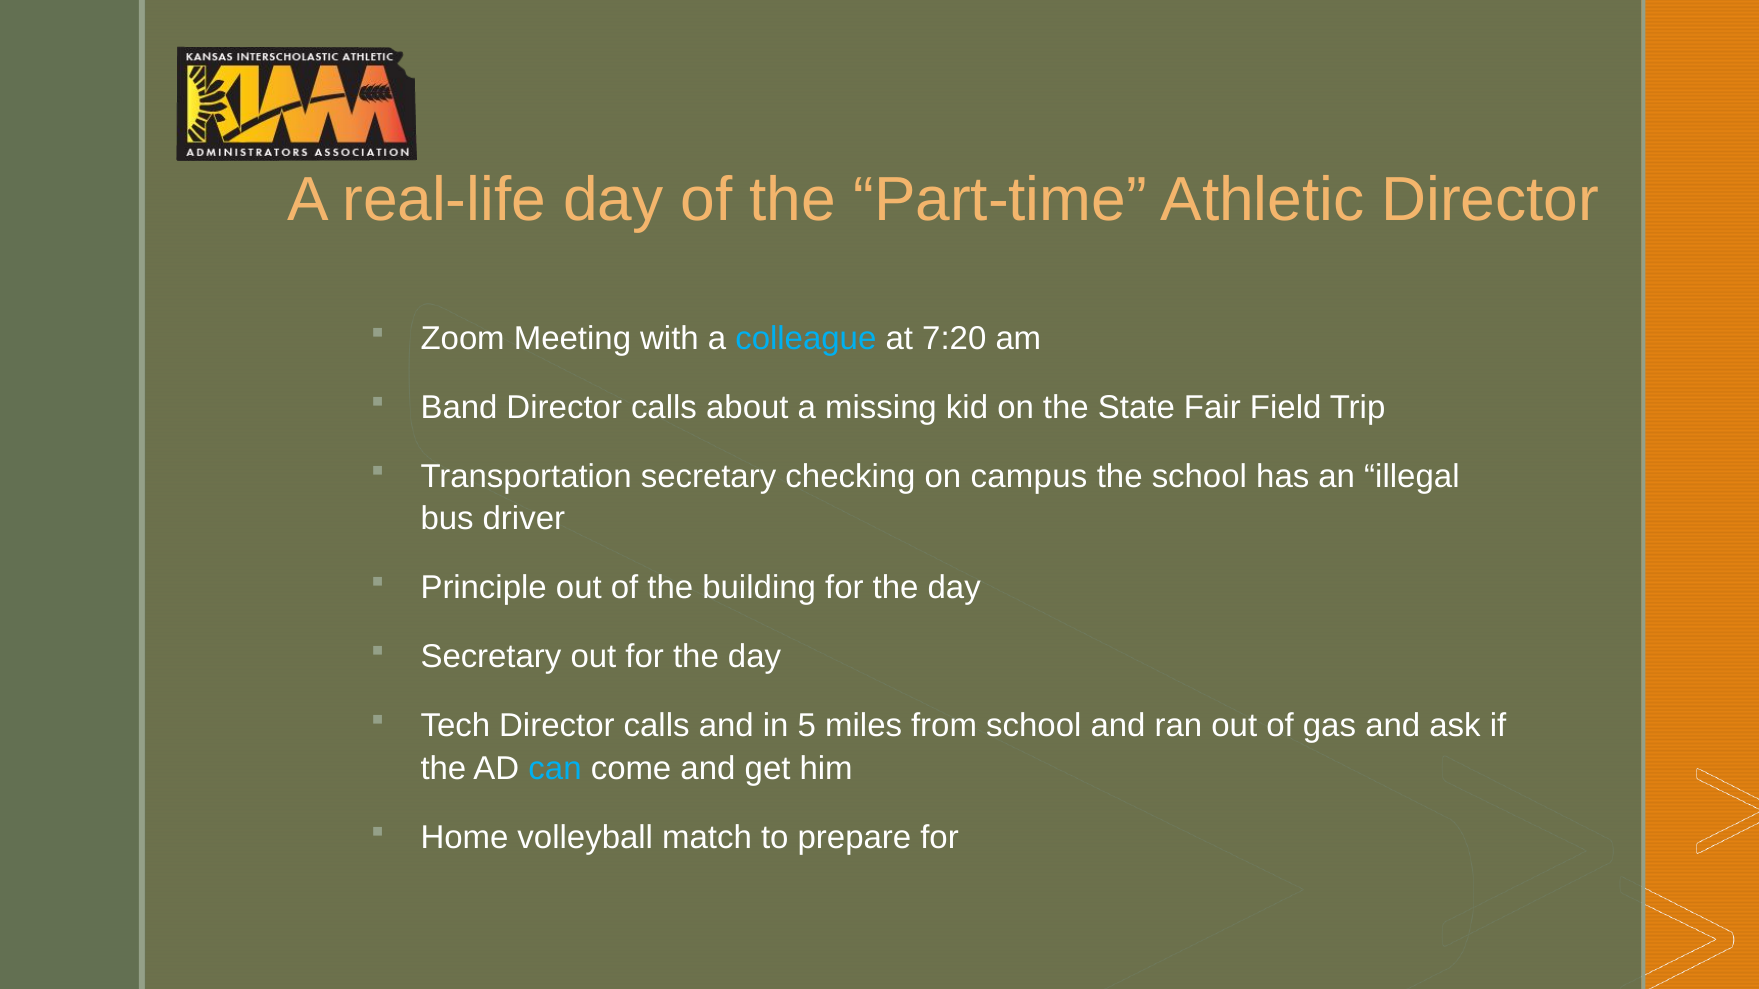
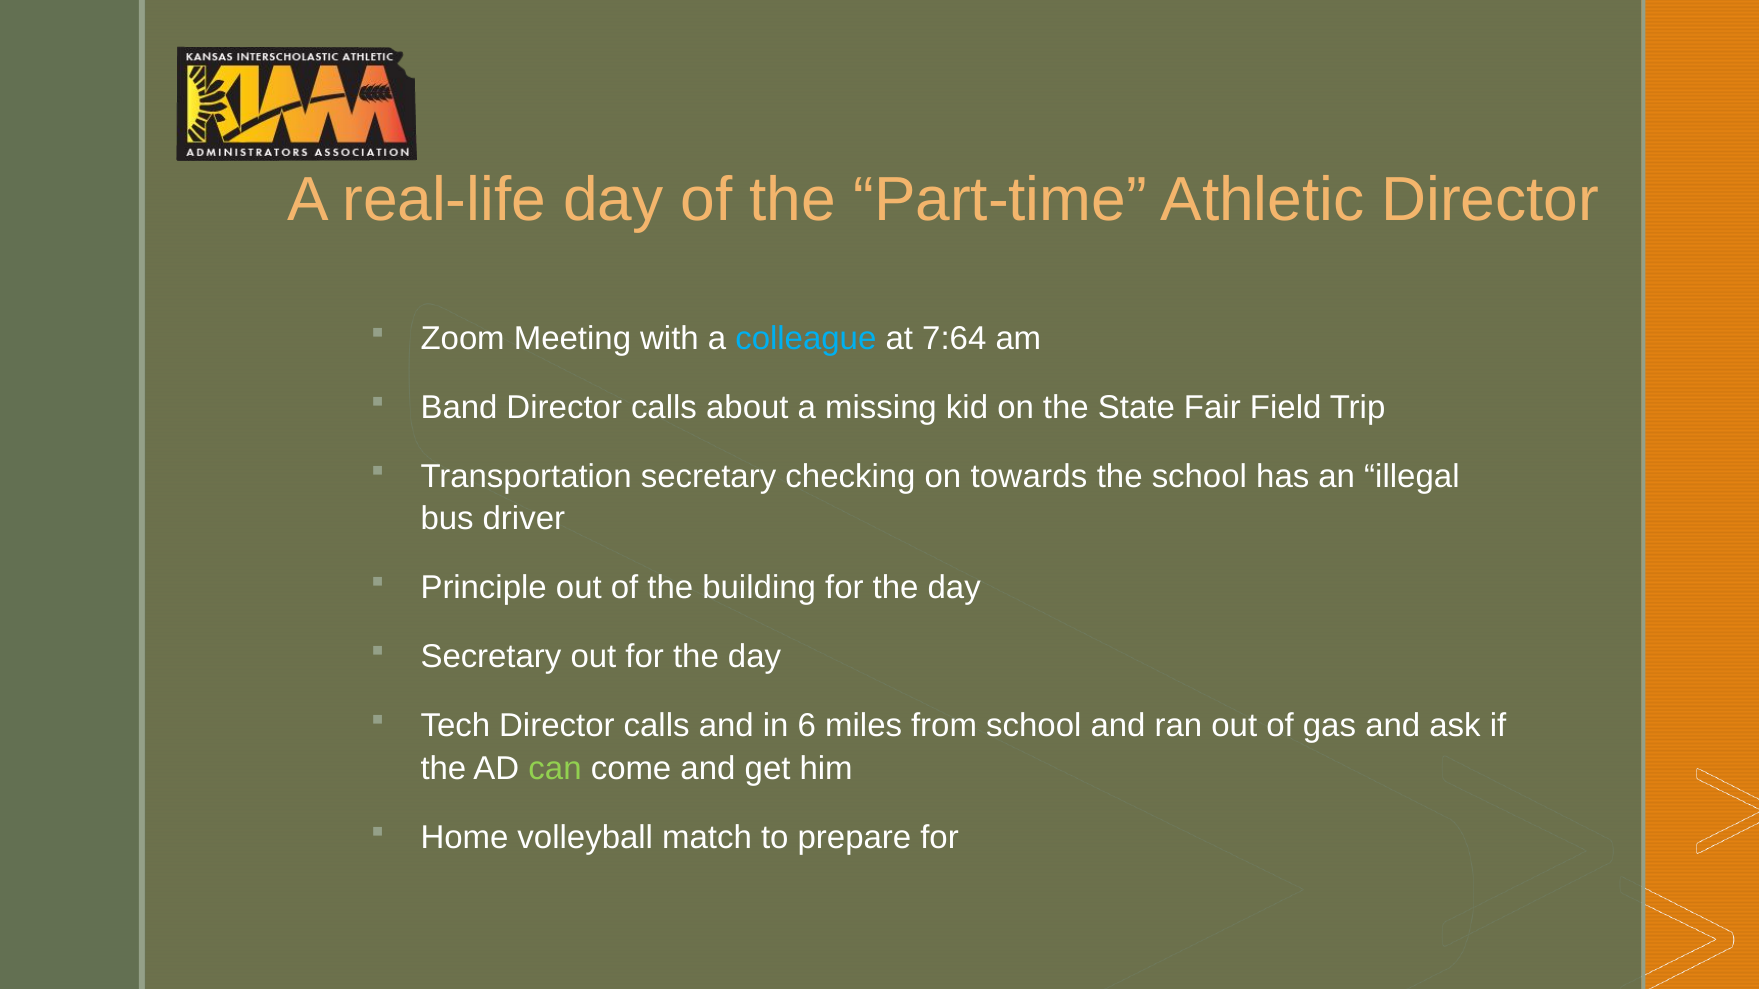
7:20: 7:20 -> 7:64 (954, 339)
campus: campus -> towards (1029, 477)
5: 5 -> 6 (807, 726)
can colour: light blue -> light green (555, 769)
